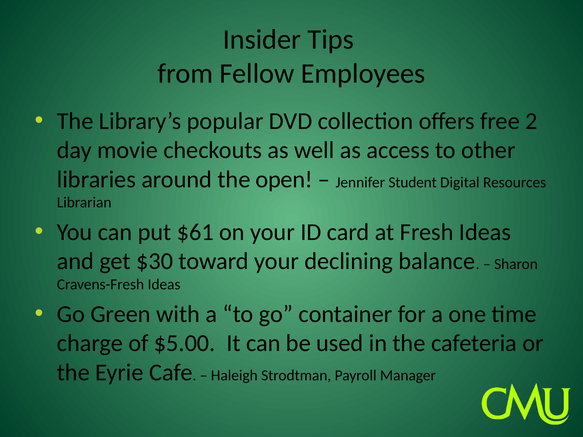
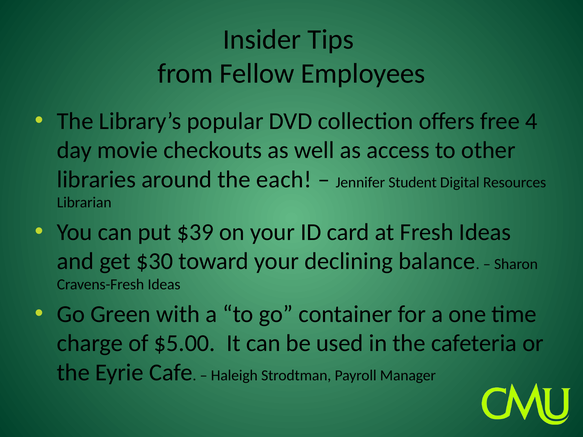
2: 2 -> 4 (531, 121)
open: open -> each (284, 180)
$61: $61 -> $39 (195, 232)
